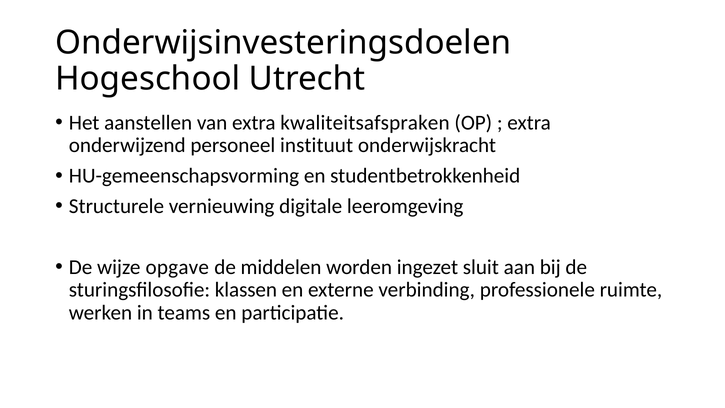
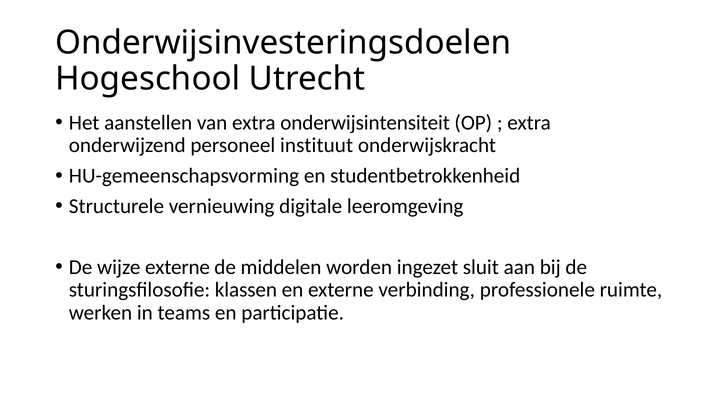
kwaliteitsafspraken: kwaliteitsafspraken -> onderwijsintensiteit (365, 123)
wijze opgave: opgave -> externe (177, 267)
